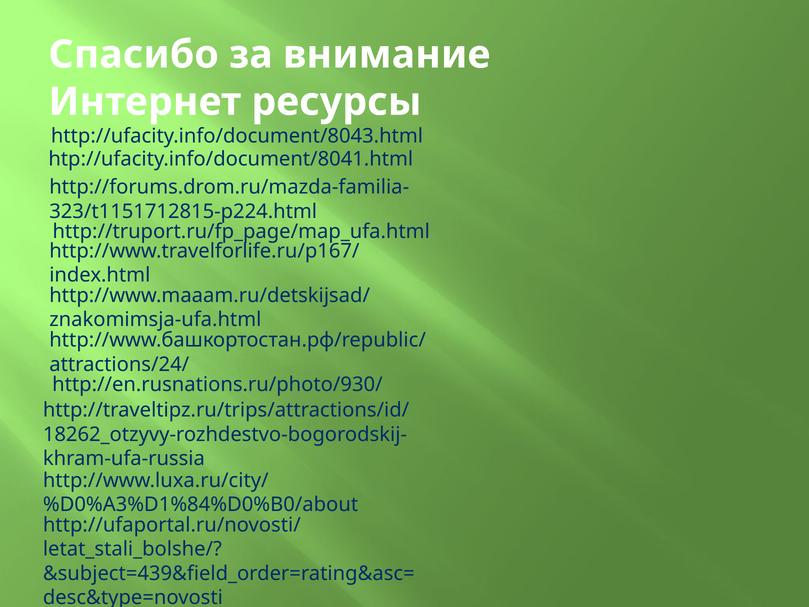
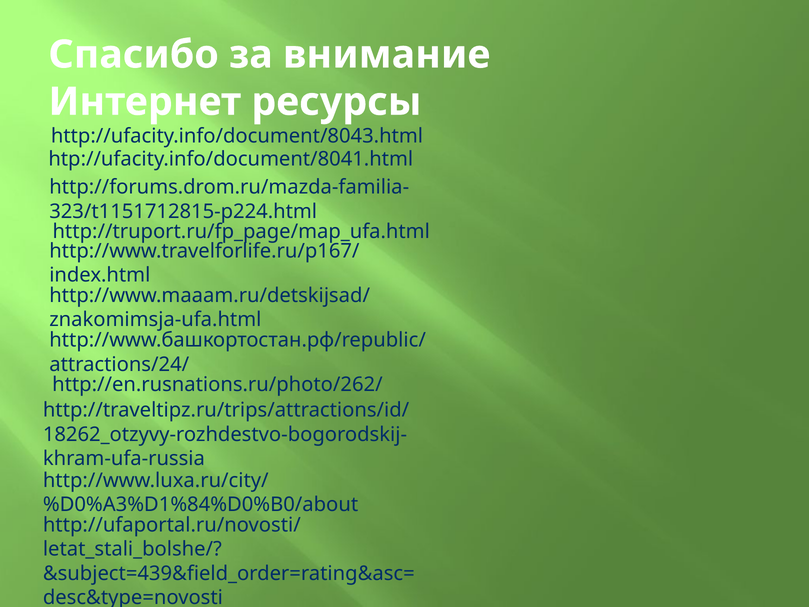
http://en.rusnations.ru/photo/930/: http://en.rusnations.ru/photo/930/ -> http://en.rusnations.ru/photo/262/ (217, 385)
